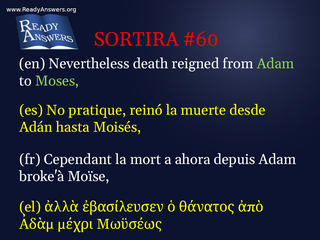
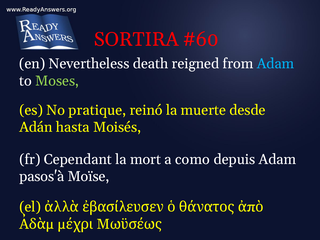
Adam colour: light green -> light blue (276, 64)
ahora: ahora -> como (193, 159)
broke'à: broke'à -> pasos'à (42, 177)
